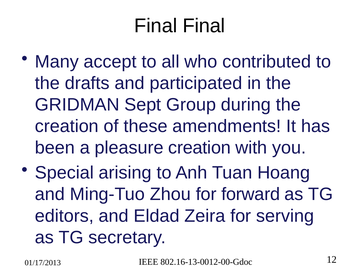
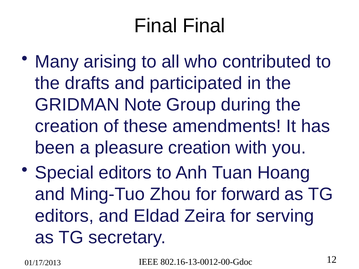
accept: accept -> arising (110, 62)
Sept: Sept -> Note (143, 105)
Special arising: arising -> editors (125, 173)
